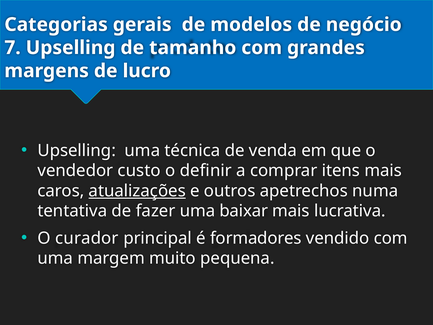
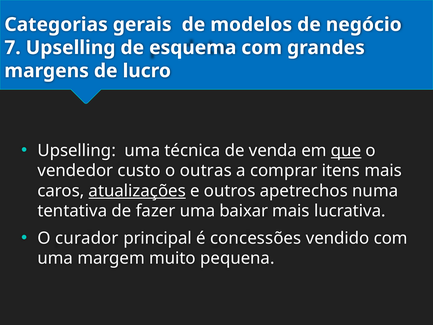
tamanho: tamanho -> esquema (193, 48)
que underline: none -> present (346, 150)
definir: definir -> outras (206, 171)
formadores: formadores -> concessões (256, 238)
